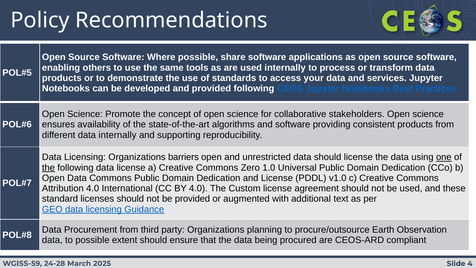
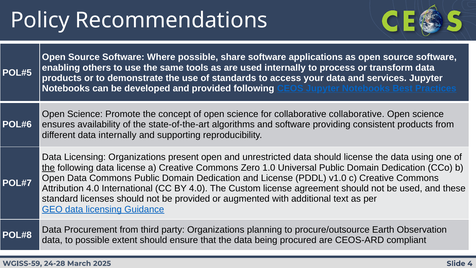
collaborative stakeholders: stakeholders -> collaborative (357, 114)
barriers: barriers -> present (183, 157)
one underline: present -> none (444, 157)
